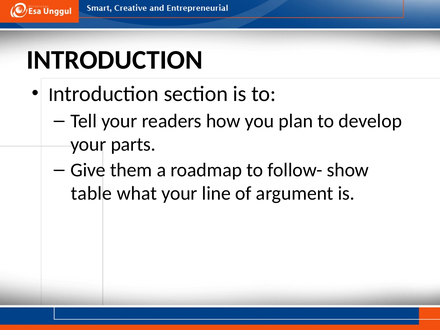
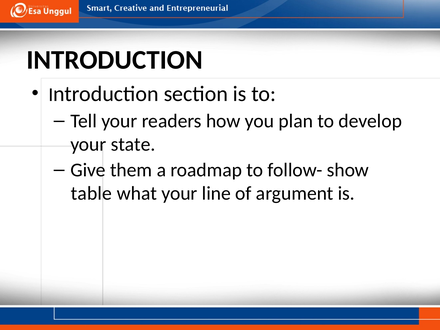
parts: parts -> state (133, 144)
